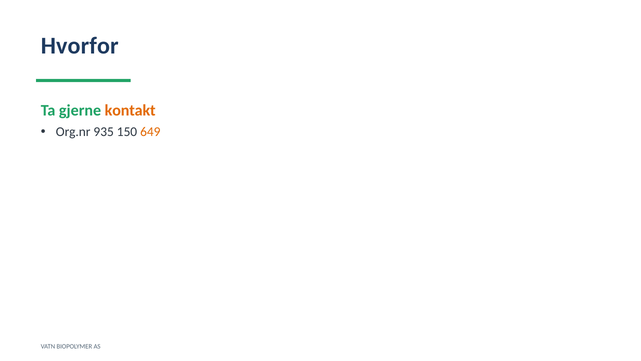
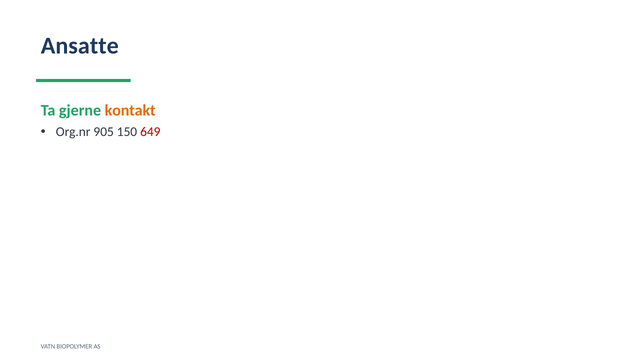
Hvorfor: Hvorfor -> Ansatte (80, 46)
935: 935 -> 905 (104, 132)
649 colour: orange -> red (150, 132)
